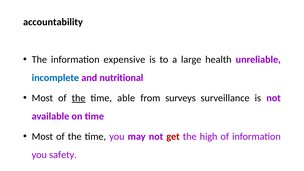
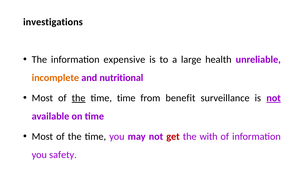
accountability: accountability -> investigations (53, 22)
incomplete colour: blue -> orange (55, 78)
time able: able -> time (126, 98)
surveys: surveys -> benefit (180, 98)
not underline: none -> present (274, 98)
high: high -> with (209, 137)
